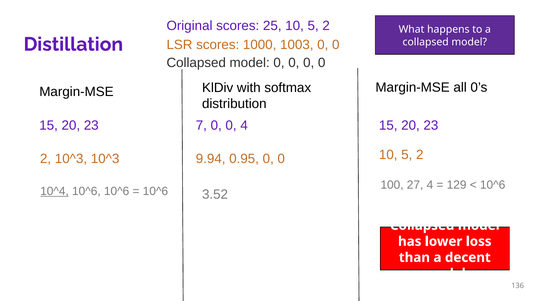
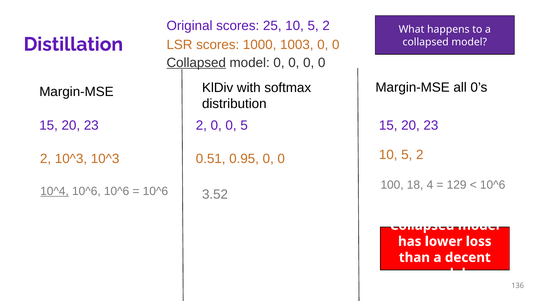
Collapsed underline: none -> present (196, 63)
23 7: 7 -> 2 (201, 125)
0 4: 4 -> 5 (244, 125)
9.94: 9.94 -> 0.51 (211, 159)
27: 27 -> 18 (415, 185)
